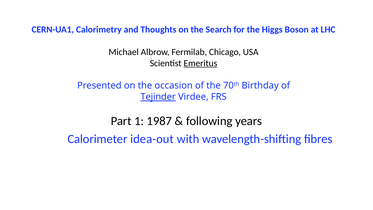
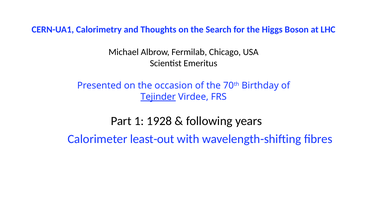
Emeritus underline: present -> none (200, 63)
1987: 1987 -> 1928 (159, 121)
idea-out: idea-out -> least-out (152, 139)
